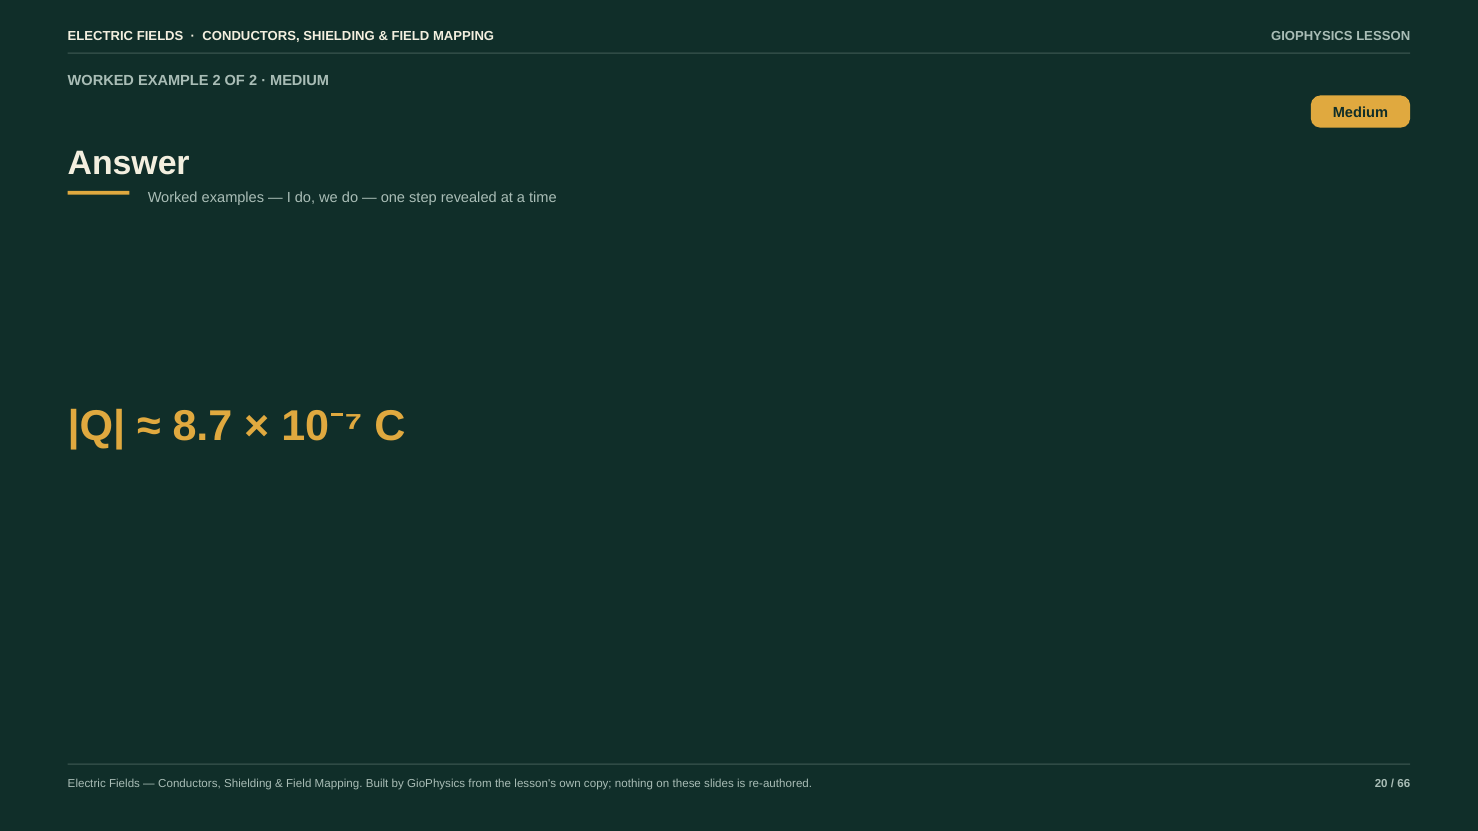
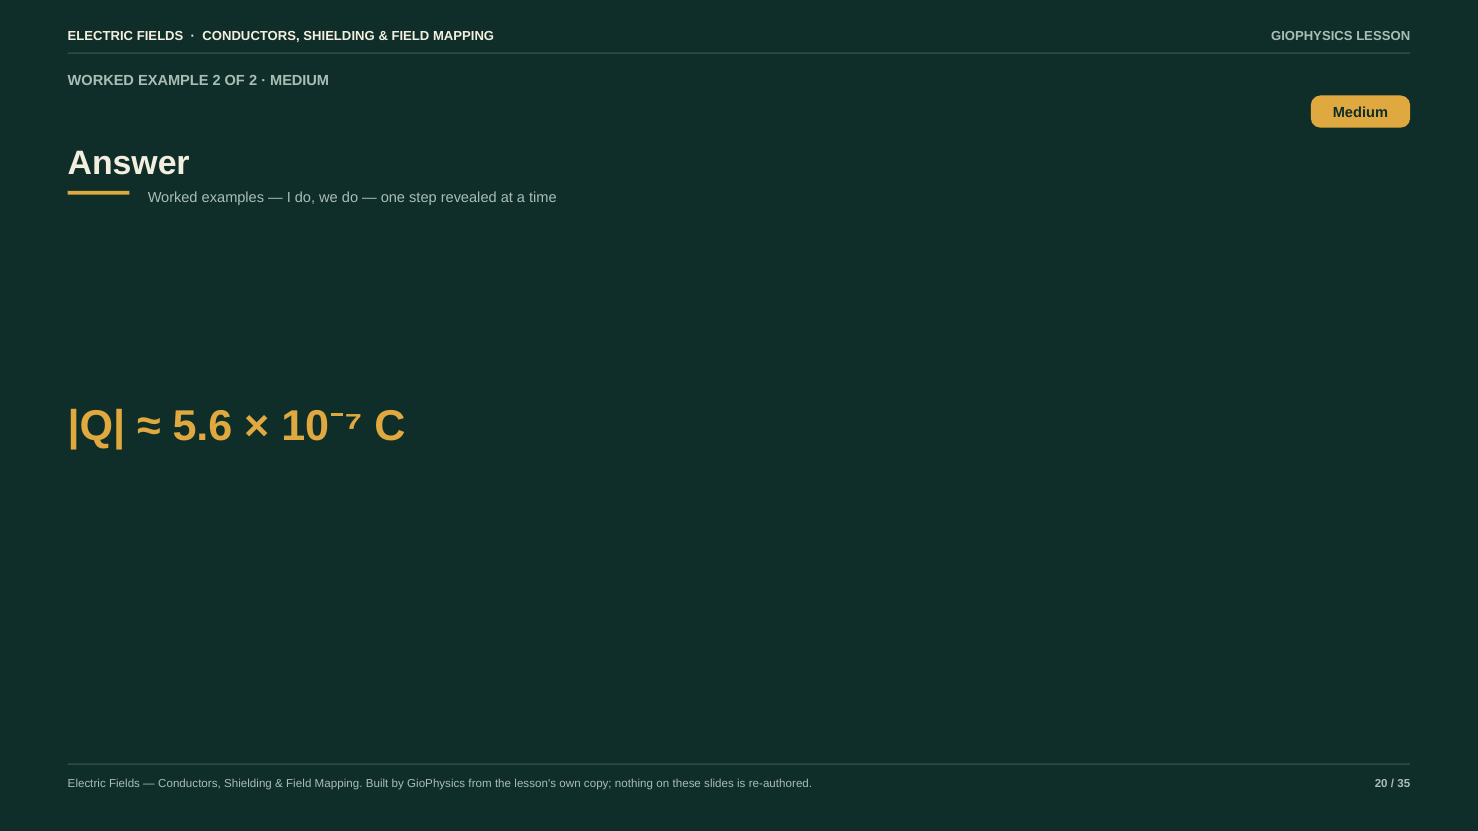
8.7: 8.7 -> 5.6 (202, 426)
66: 66 -> 35 (1404, 784)
